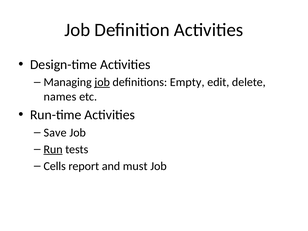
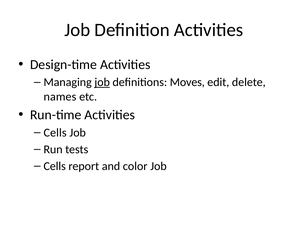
Empty: Empty -> Moves (187, 82)
Save: Save -> Cells (55, 133)
Run underline: present -> none (53, 149)
must: must -> color (135, 166)
